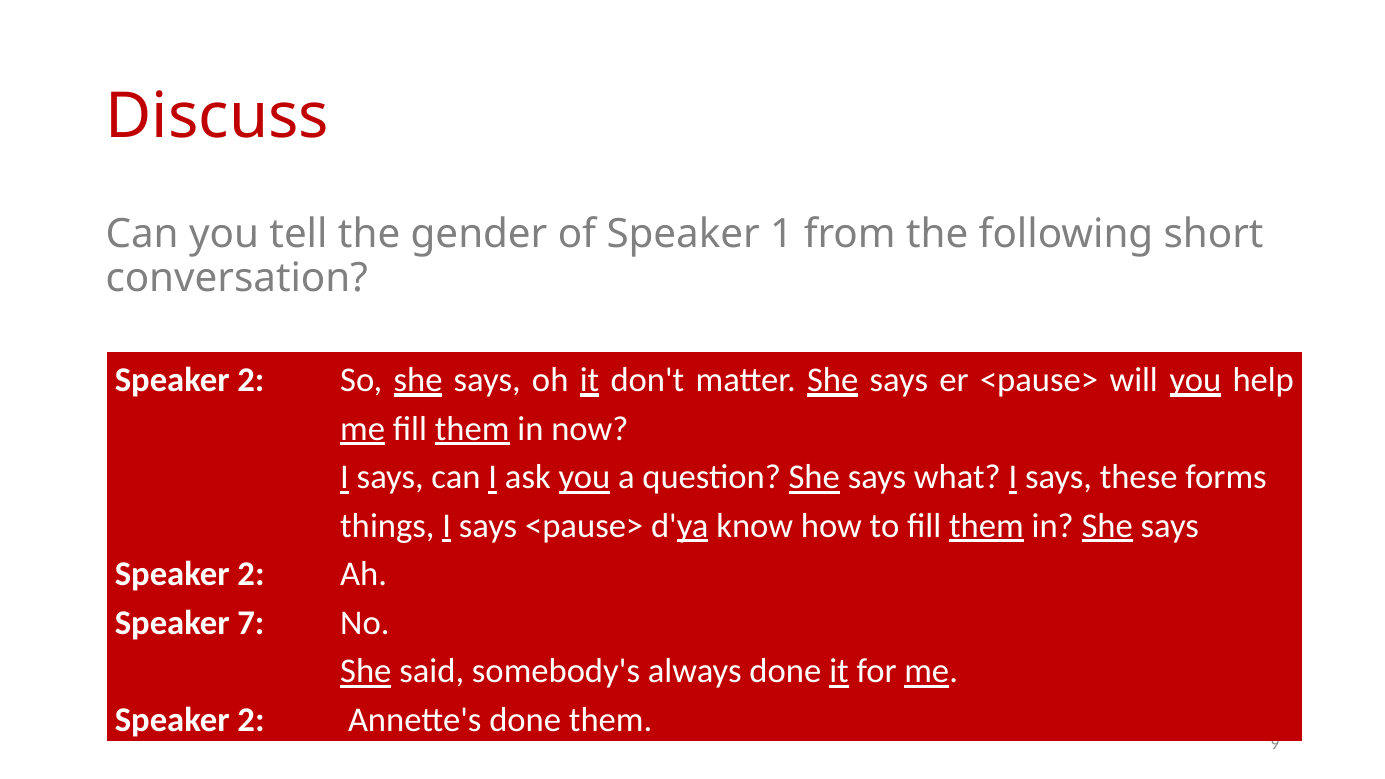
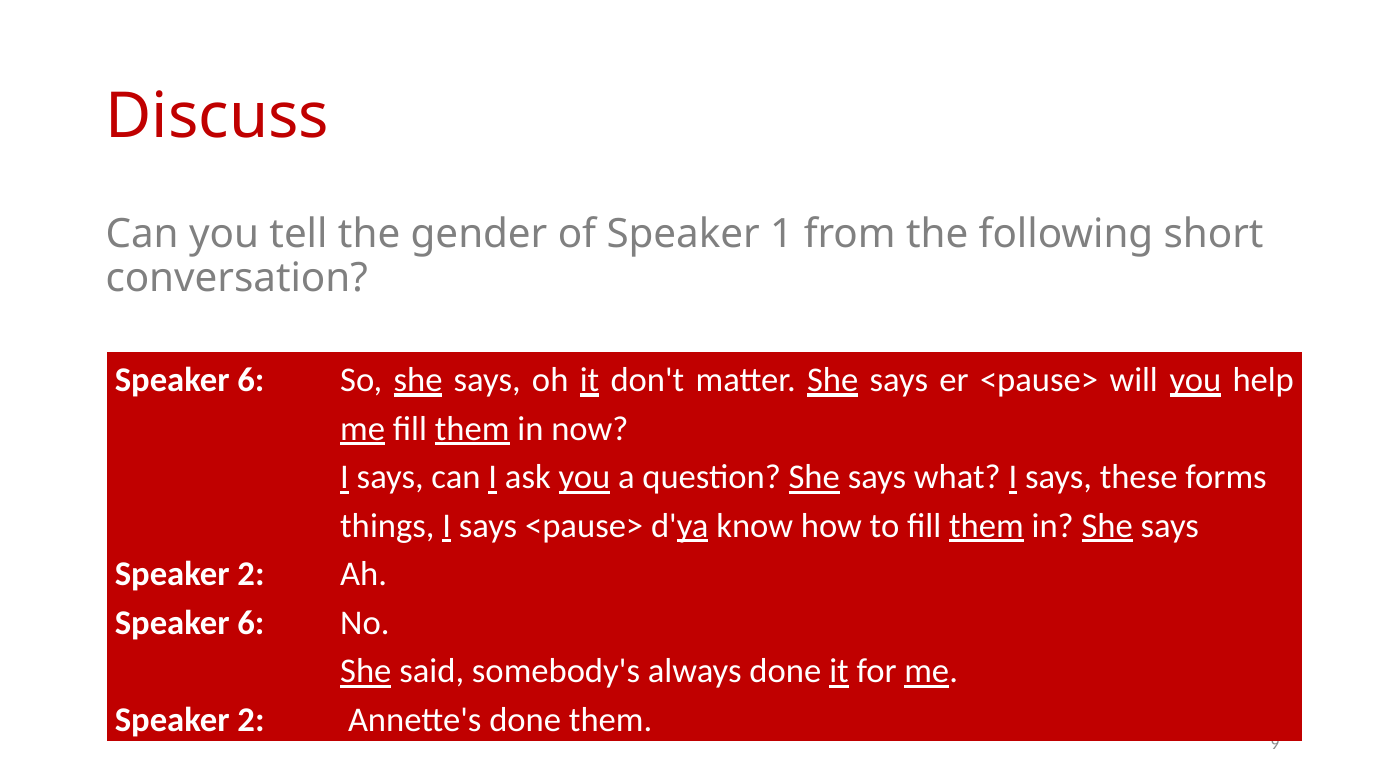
2: 2 -> 6 (251, 380)
7: 7 -> 6 (251, 623)
